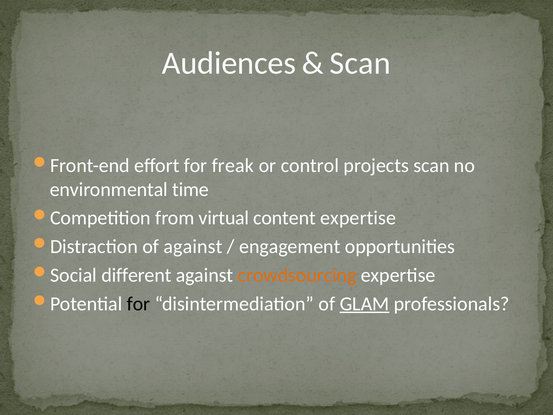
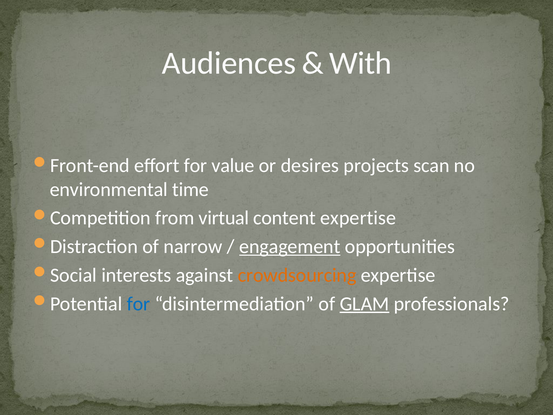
Scan: Scan -> With (360, 63)
freak: freak -> value (233, 165)
control: control -> desires (310, 165)
of against: against -> narrow (193, 246)
engagement underline: none -> present (290, 246)
different: different -> interests (136, 275)
for colour: black -> blue (139, 304)
